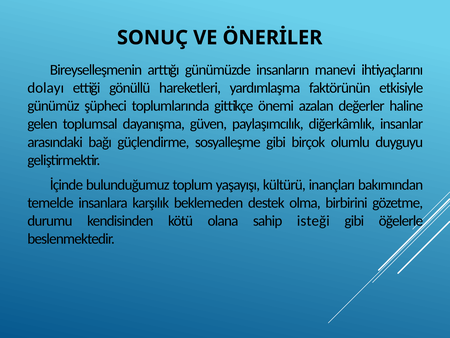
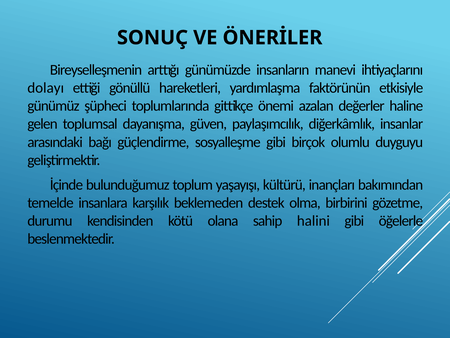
isteği: isteği -> halini (313, 221)
